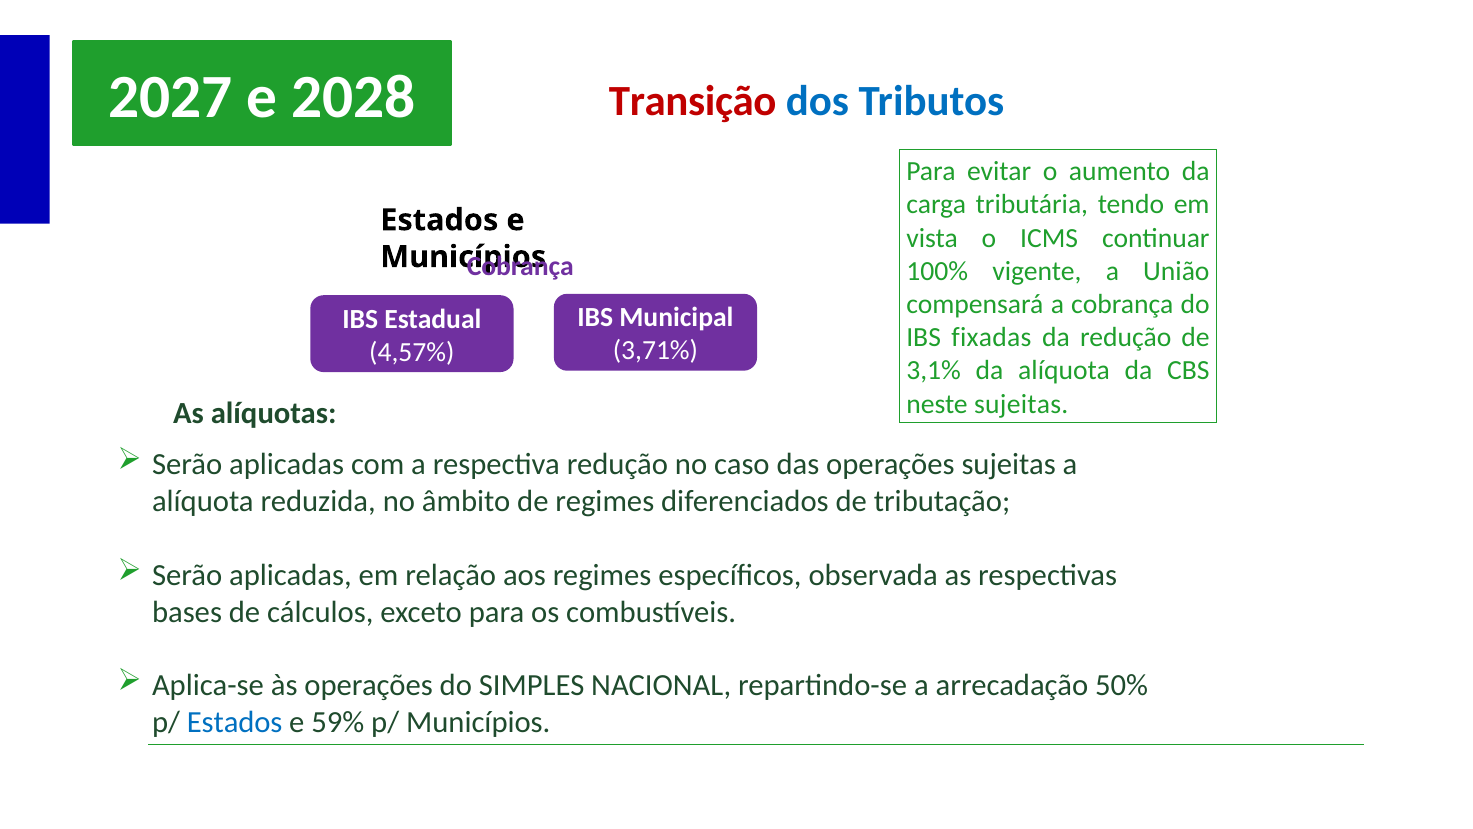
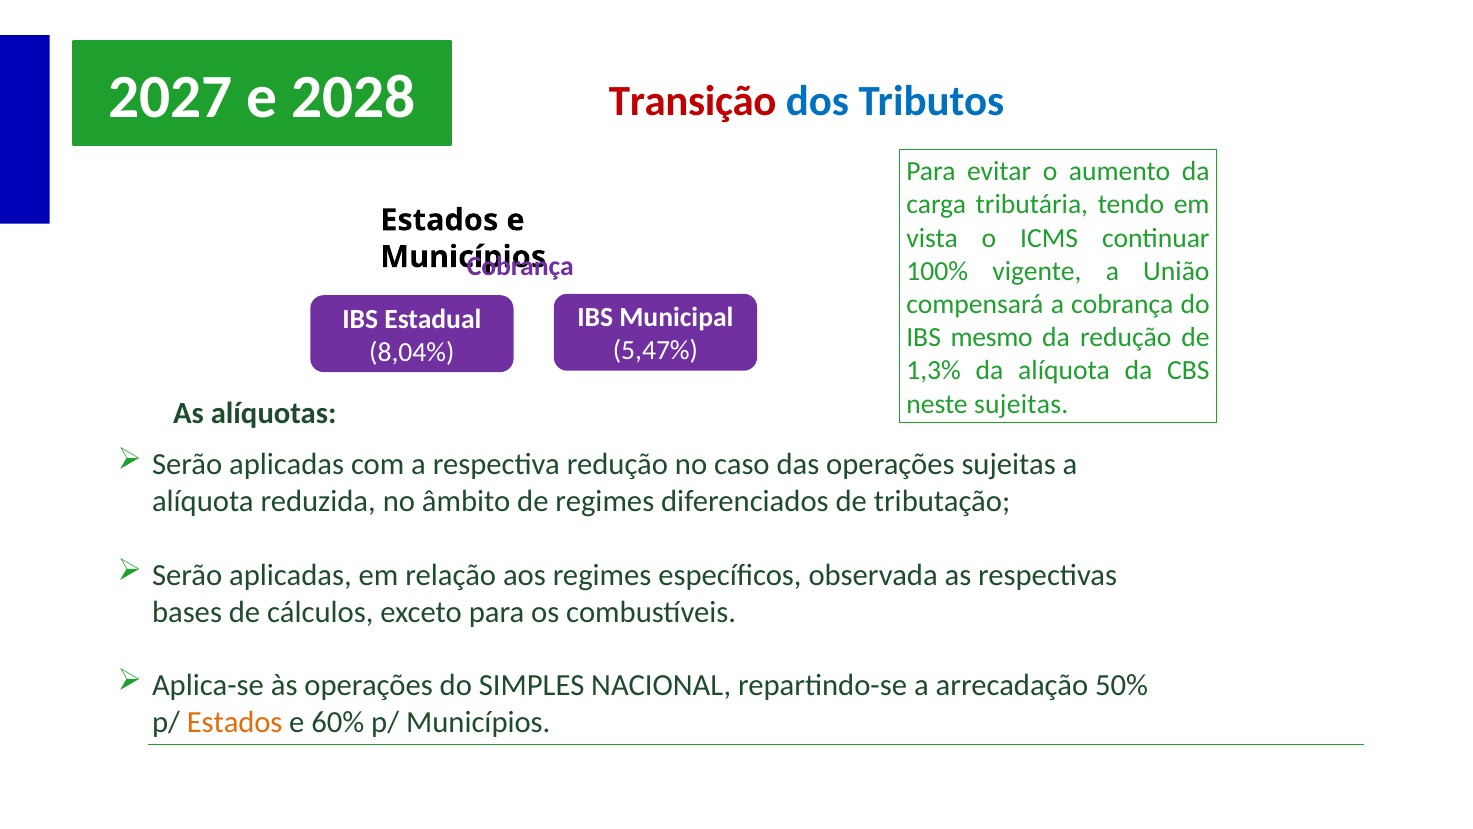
fixadas: fixadas -> mesmo (992, 337)
3,71%: 3,71% -> 5,47% (655, 351)
4,57%: 4,57% -> 8,04% (412, 352)
3,1%: 3,1% -> 1,3% (934, 371)
Estados colour: blue -> orange (235, 722)
59%: 59% -> 60% (338, 722)
